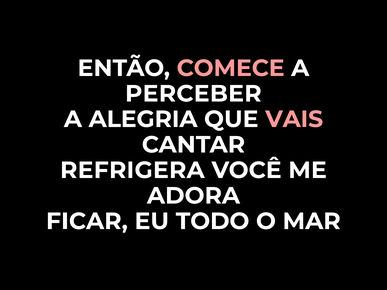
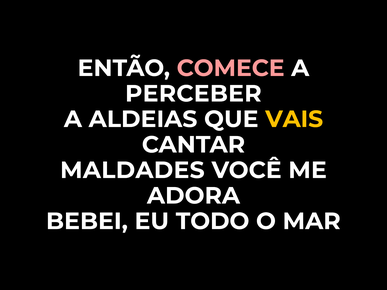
ALEGRIA: ALEGRIA -> ALDEIAS (143, 119)
VAIS colour: pink -> yellow (294, 119)
REFRIGERA: REFRIGERA -> MALDADES (132, 170)
FICAR: FICAR -> BEBEI (87, 221)
